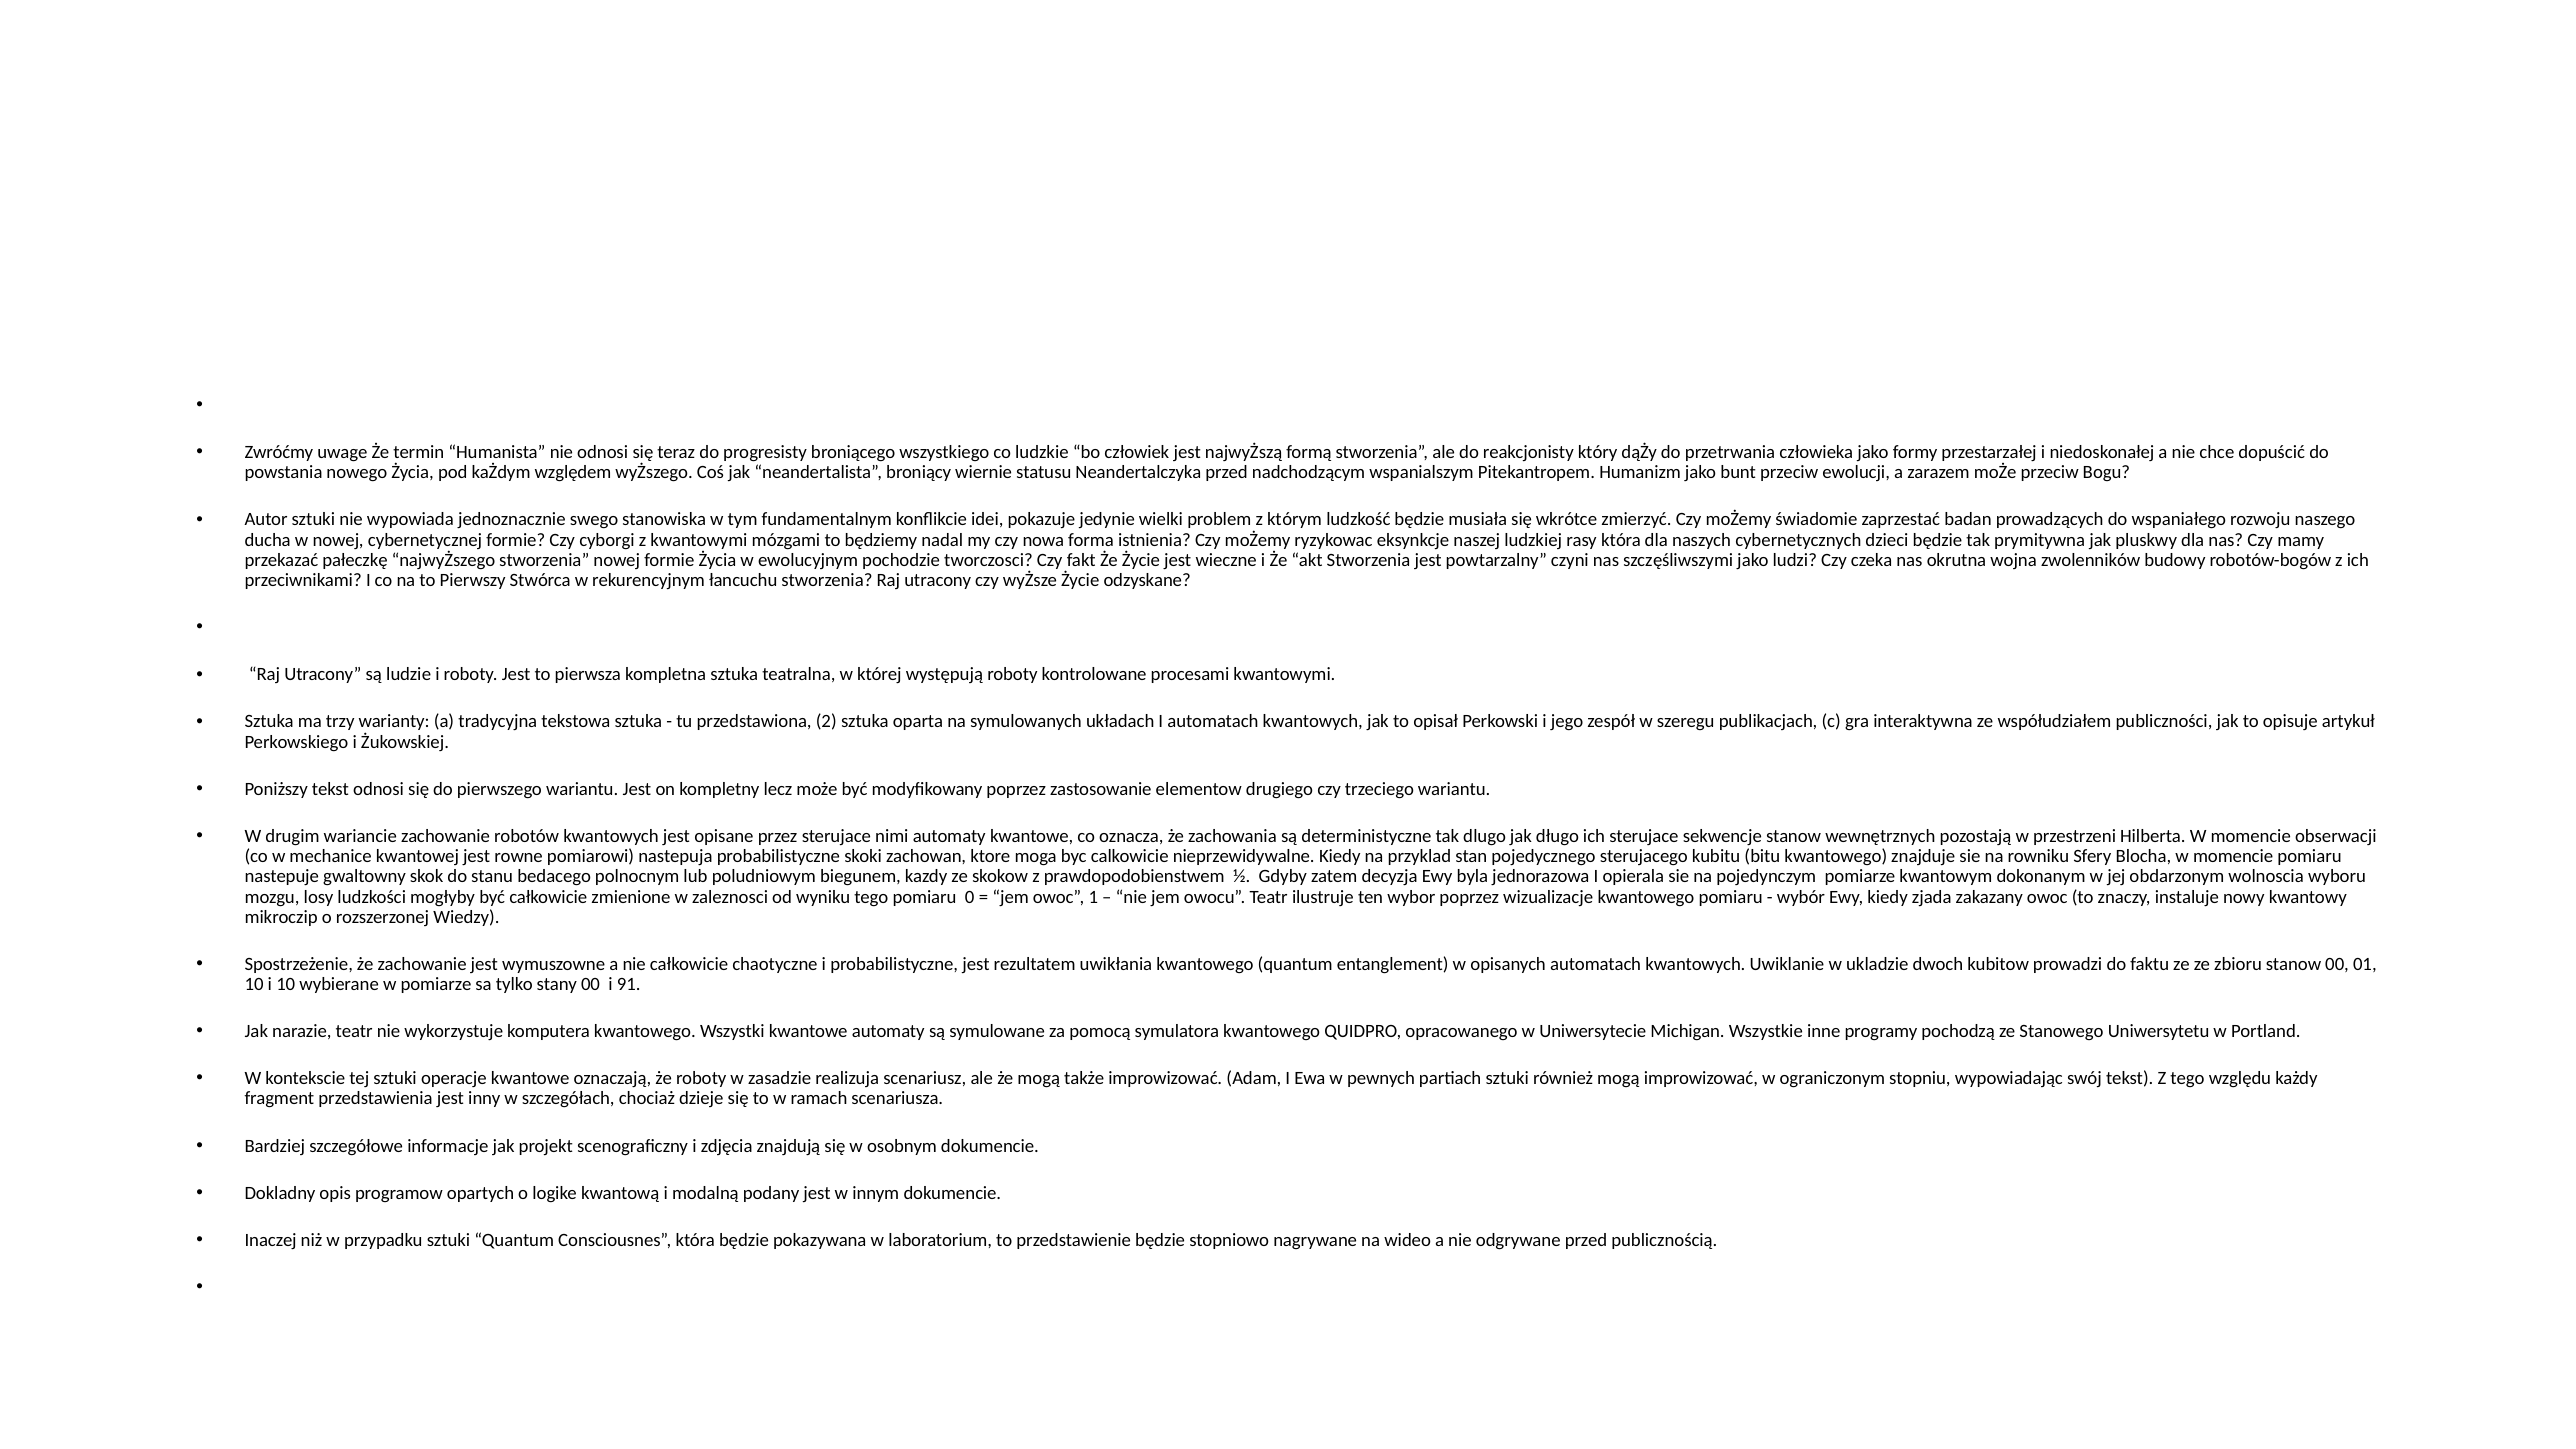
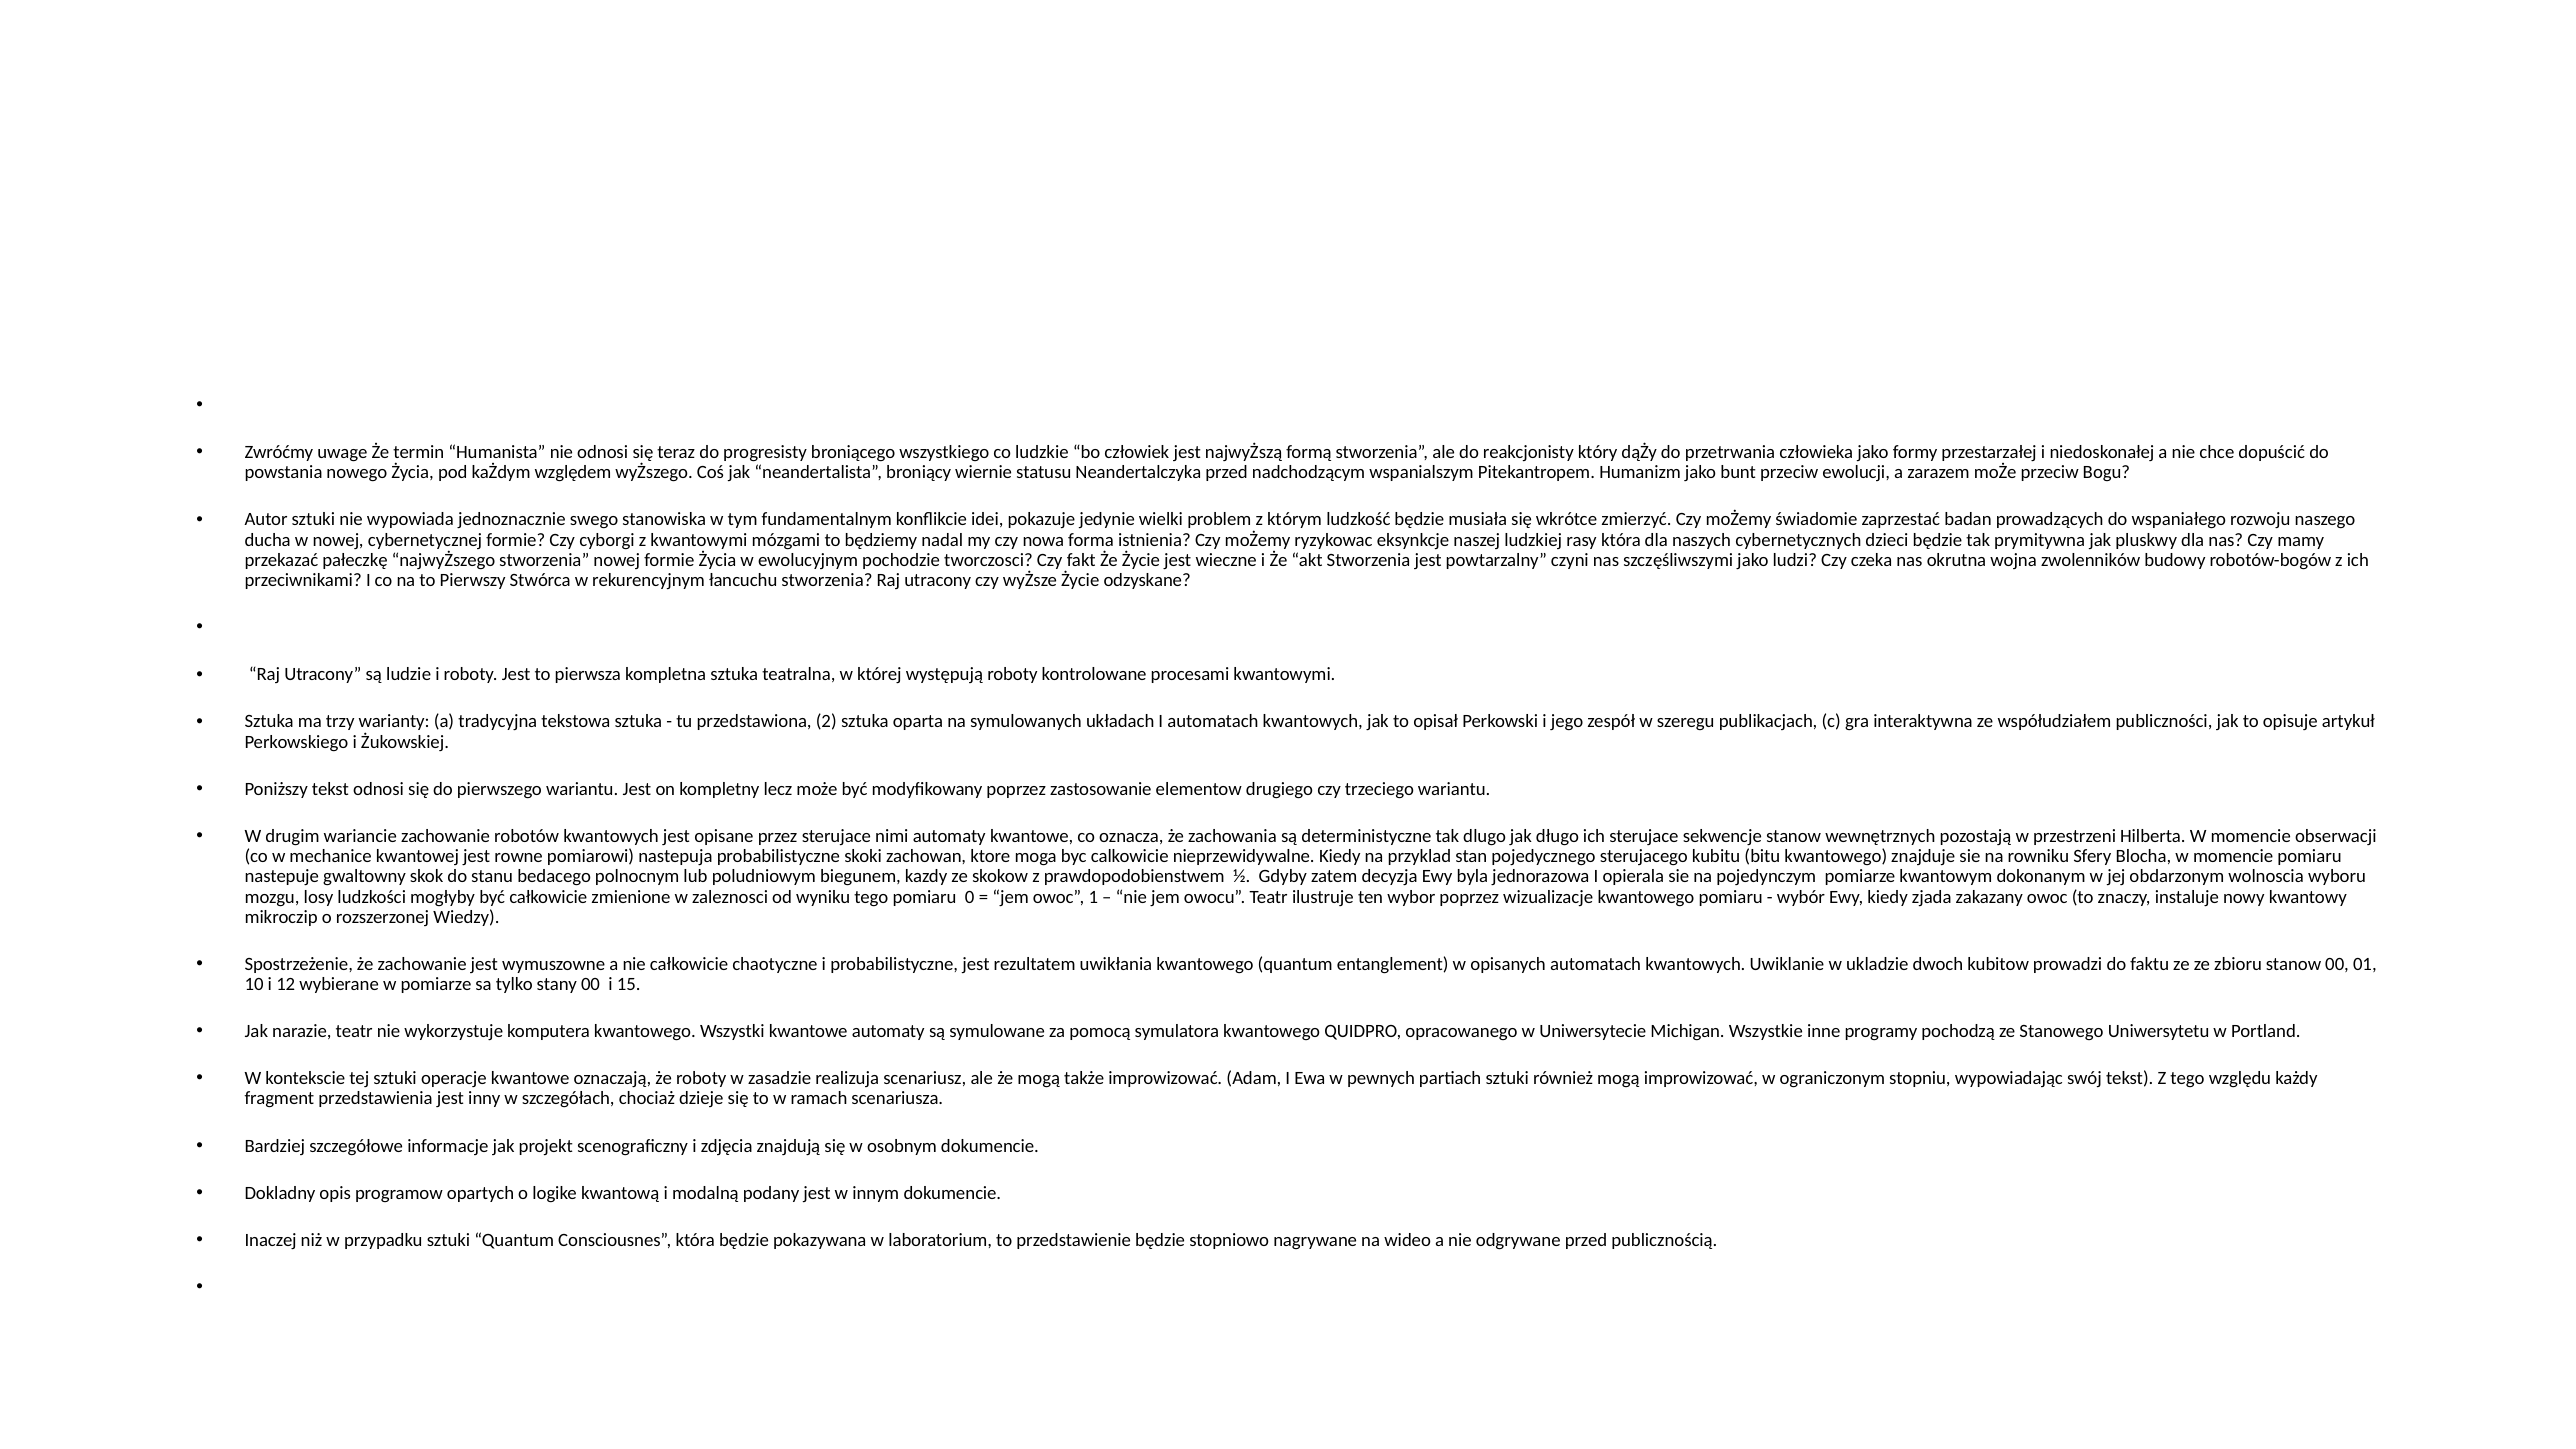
i 10: 10 -> 12 (286, 984)
91: 91 -> 15 (629, 984)
